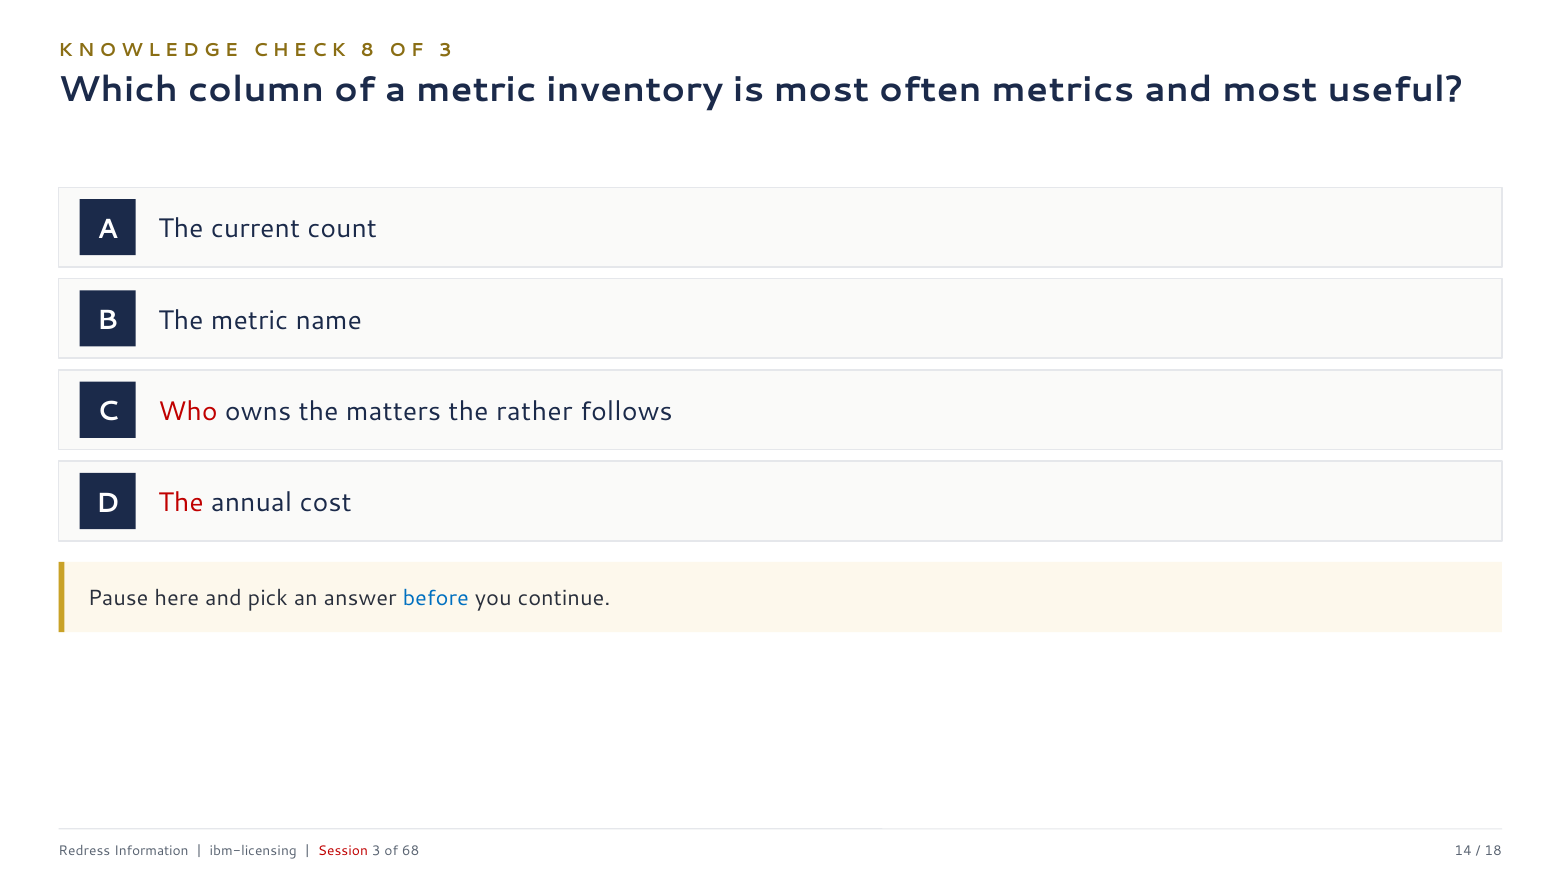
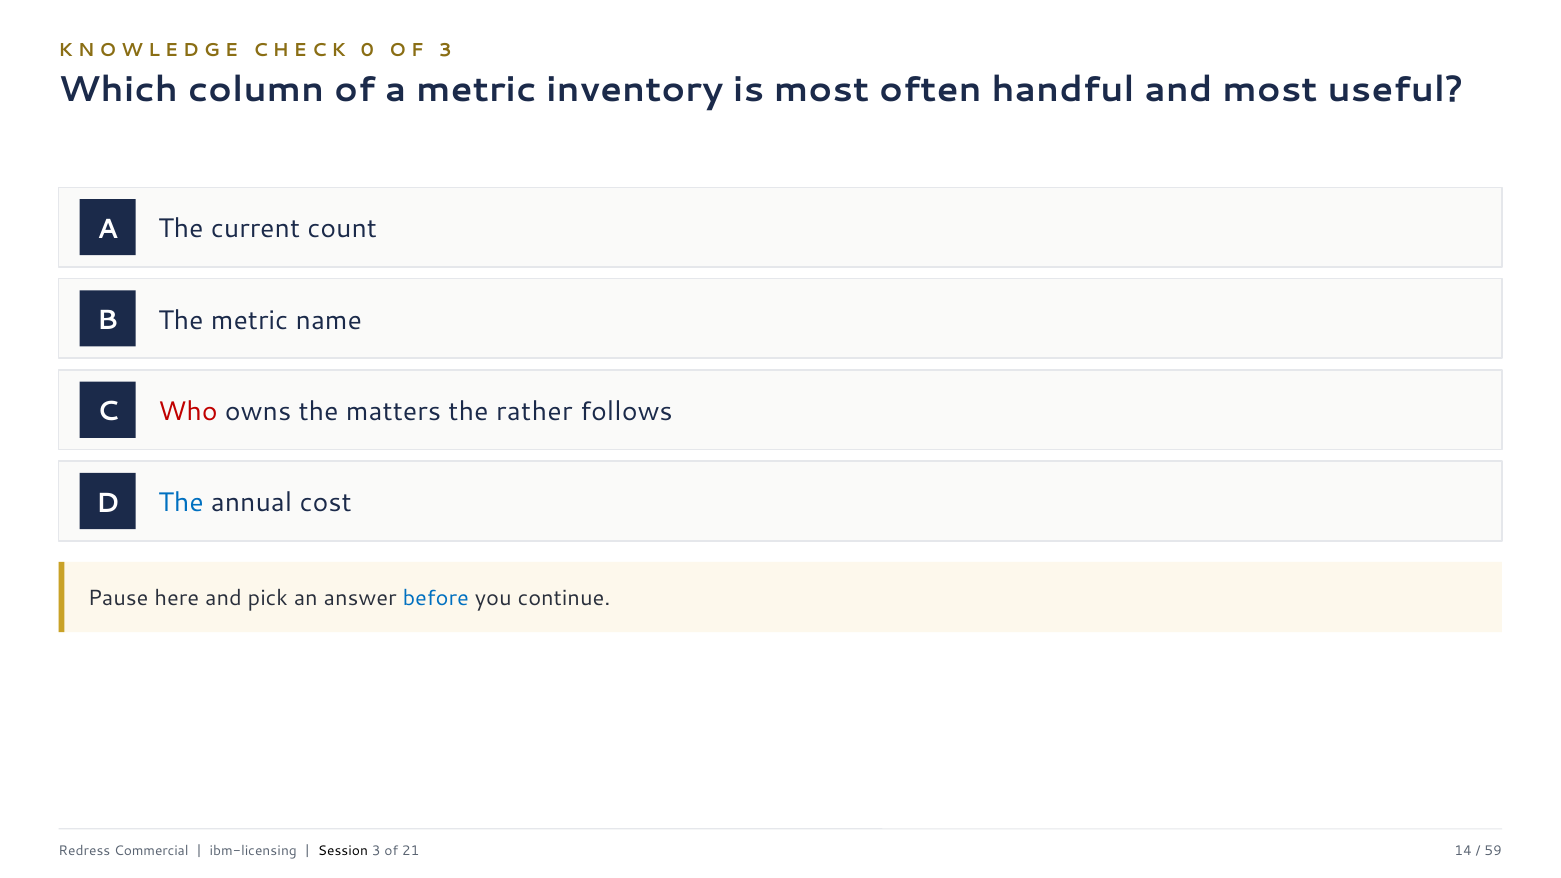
8: 8 -> 0 (367, 50)
metrics: metrics -> handful (1063, 90)
The colour: red -> blue (181, 503)
Information: Information -> Commercial (151, 851)
Session colour: red -> black (343, 851)
68: 68 -> 21 (411, 851)
18: 18 -> 59 (1493, 851)
